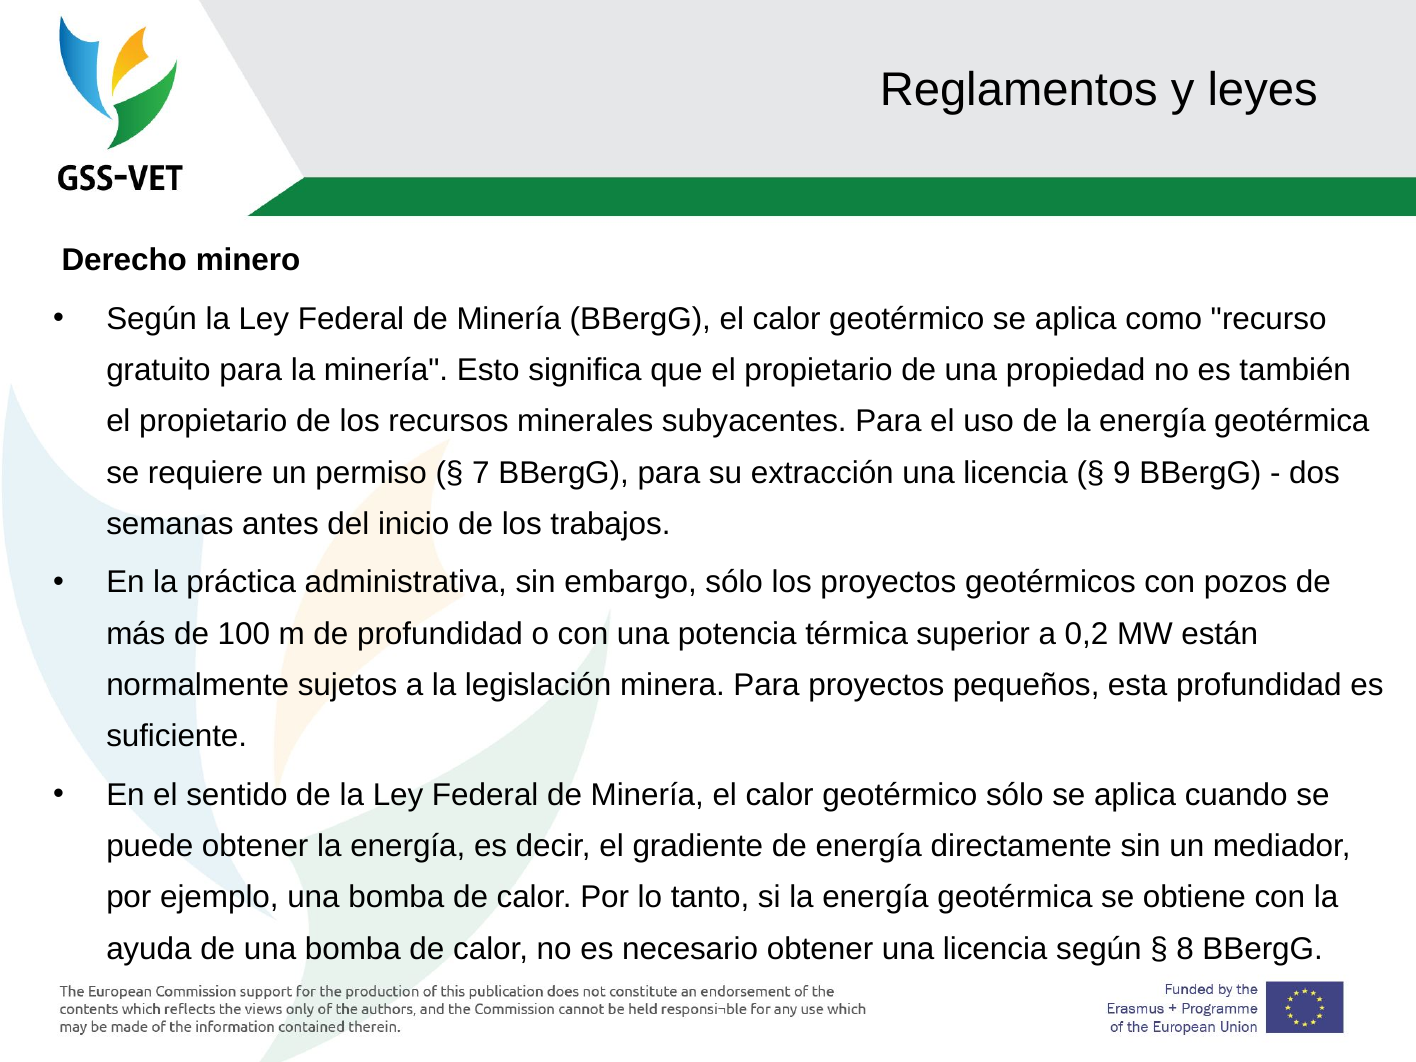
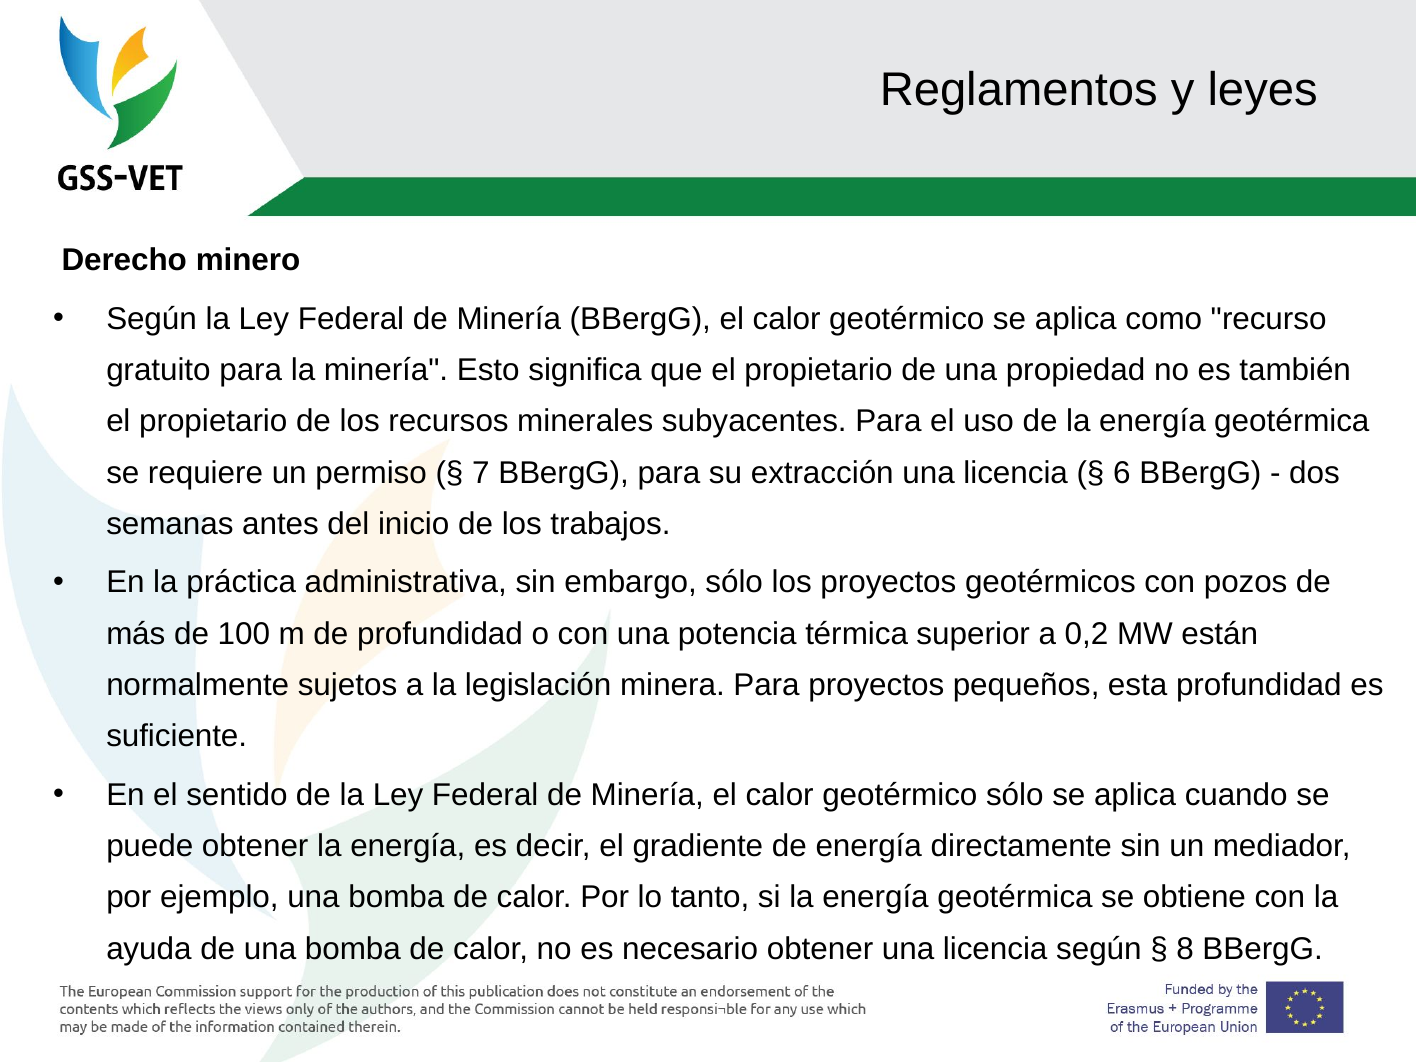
9: 9 -> 6 (1122, 473)
